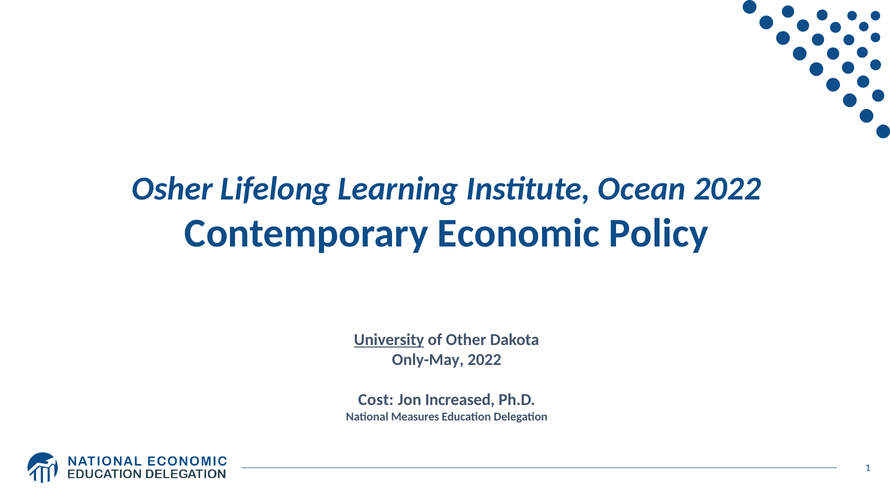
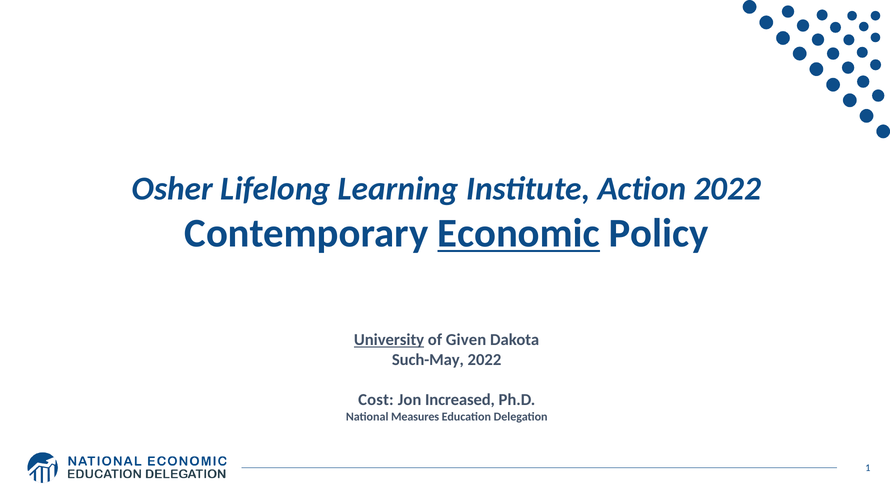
Ocean: Ocean -> Action (642, 189)
Economic underline: none -> present (519, 234)
Other: Other -> Given (466, 340)
Only-May: Only-May -> Such-May (428, 360)
